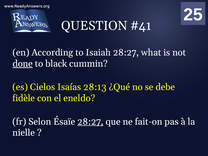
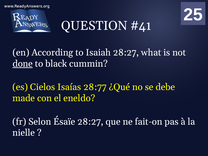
28:13: 28:13 -> 28:77 (95, 87)
fidèle: fidèle -> made (24, 98)
28:27 underline: present -> none (90, 122)
